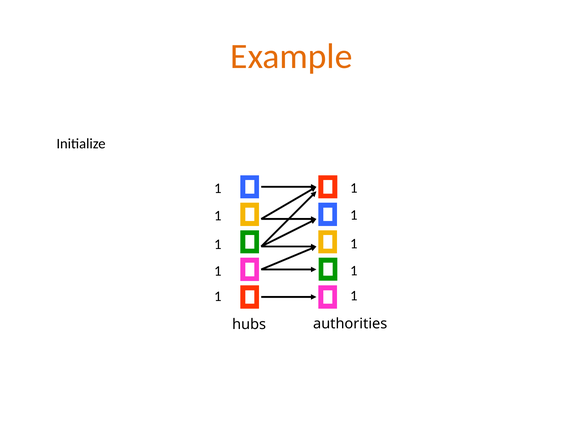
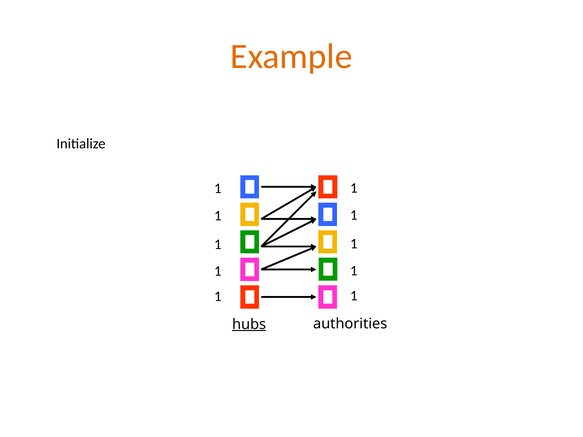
hubs underline: none -> present (249, 324)
